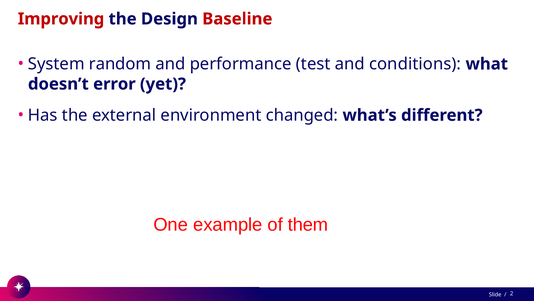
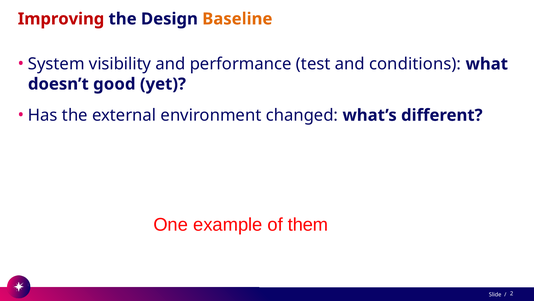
Baseline colour: red -> orange (237, 19)
random: random -> visibility (120, 64)
error: error -> good (114, 84)
